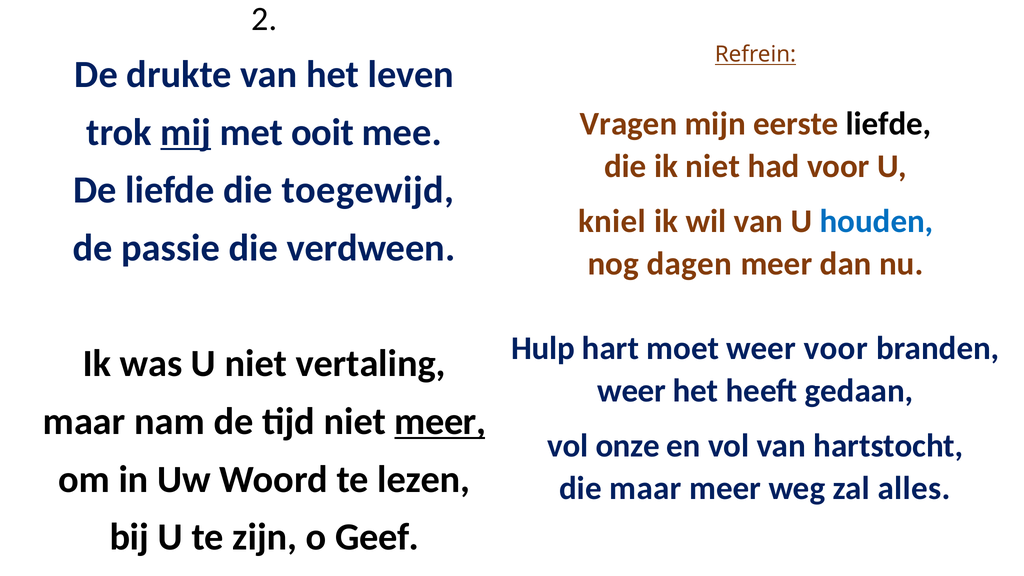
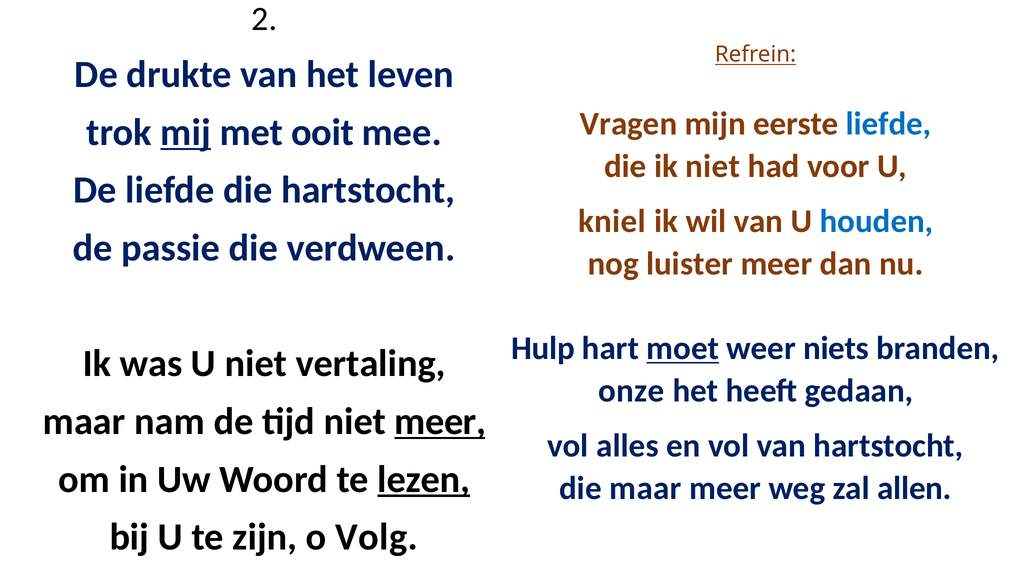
liefde colour: black -> blue (888, 124)
die toegewijd: toegewijd -> hartstocht (368, 190)
dagen: dagen -> luister (690, 264)
moet underline: none -> present (683, 349)
weer voor: voor -> niets (836, 349)
weer: weer -> onze (631, 391)
onze: onze -> alles (627, 446)
lezen underline: none -> present (424, 479)
alles: alles -> allen (915, 488)
Geef: Geef -> Volg (377, 537)
